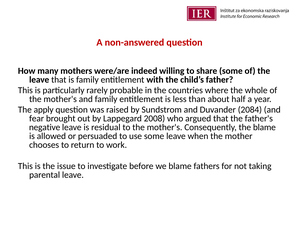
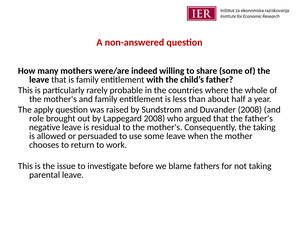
Duvander 2084: 2084 -> 2008 (250, 109)
fear: fear -> role (37, 118)
the blame: blame -> taking (264, 127)
